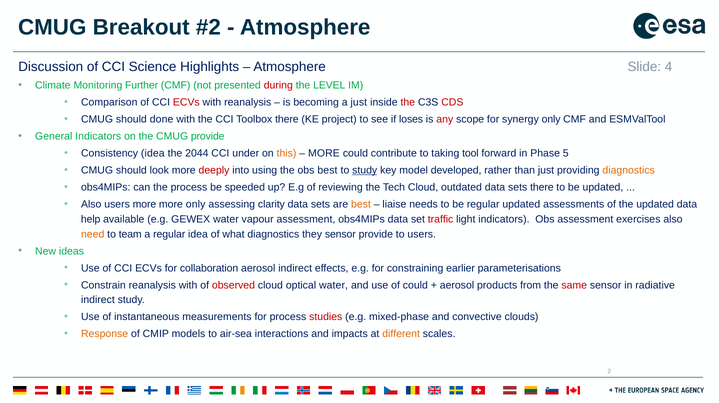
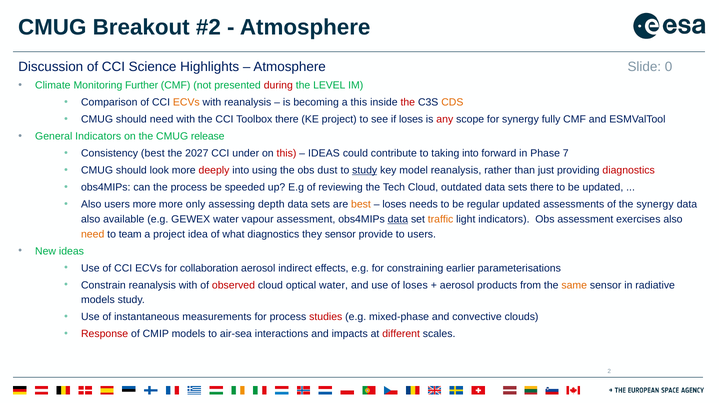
4: 4 -> 0 (669, 67)
ECVs colour: red -> orange (186, 102)
a just: just -> this (359, 102)
CDS colour: red -> orange (452, 102)
should done: done -> need (162, 119)
synergy only: only -> fully (551, 119)
CMUG provide: provide -> release (208, 136)
Consistency idea: idea -> best (153, 153)
2044: 2044 -> 2027 (197, 153)
this colour: orange -> red (286, 153)
MORE: MORE -> IDEAS (324, 153)
taking tool: tool -> into (470, 153)
5: 5 -> 7 (566, 153)
obs best: best -> dust (327, 170)
model developed: developed -> reanalysis (456, 170)
diagnostics colour: orange -> red (629, 170)
clarity: clarity -> depth (271, 204)
liaise: liaise -> loses (394, 204)
the updated: updated -> synergy (655, 204)
help: help -> also (91, 219)
data underline: none -> present (398, 219)
traffic colour: red -> orange (441, 219)
a regular: regular -> project (169, 234)
of could: could -> loses (415, 285)
same colour: red -> orange (574, 285)
indirect: indirect -> models (98, 300)
Response colour: orange -> red (105, 334)
different colour: orange -> red (401, 334)
